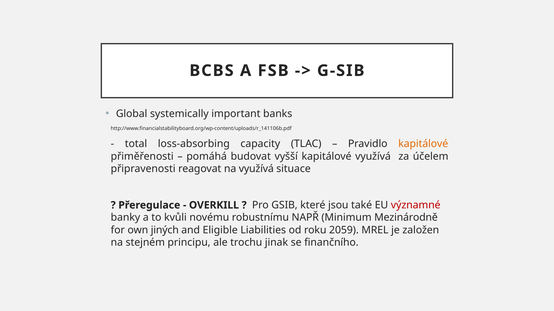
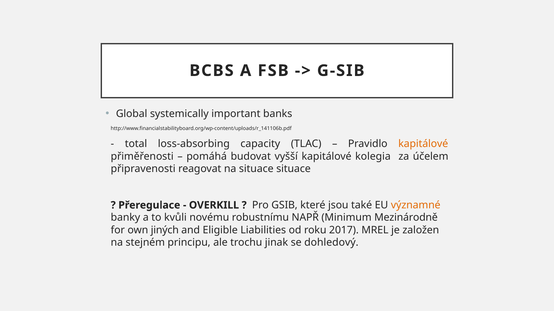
kapitálové využívá: využívá -> kolegia (373, 157)
na využívá: využívá -> situace (256, 169)
významné colour: red -> orange (416, 206)
2059: 2059 -> 2017 (344, 230)
finančního: finančního -> dohledový (331, 243)
